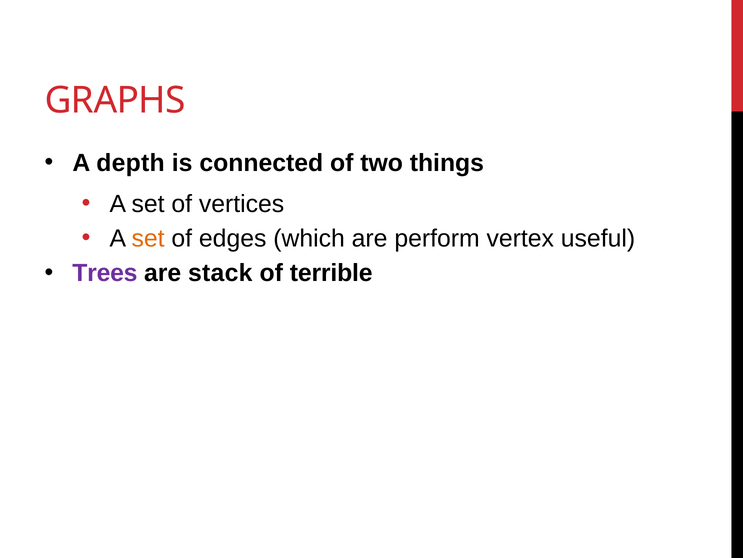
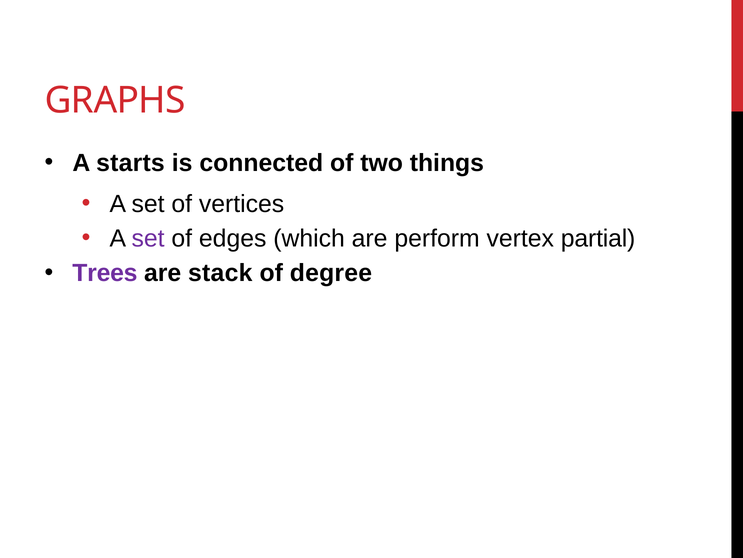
depth: depth -> starts (130, 163)
set colour: orange -> purple (148, 238)
useful: useful -> partial (598, 238)
terrible: terrible -> degree (331, 273)
